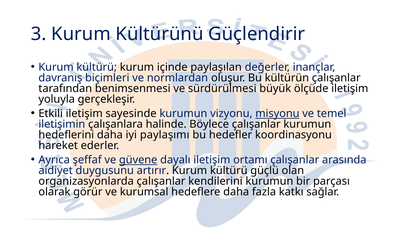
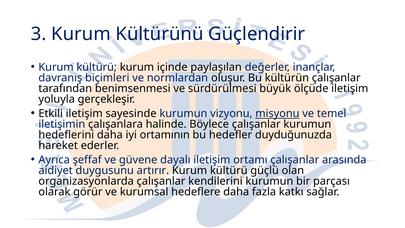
paylaşımı: paylaşımı -> ortamının (165, 135)
koordinasyonu: koordinasyonu -> duyduğunuzda (293, 135)
güvene underline: present -> none (138, 160)
